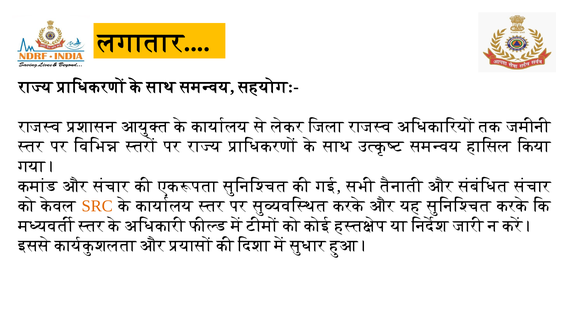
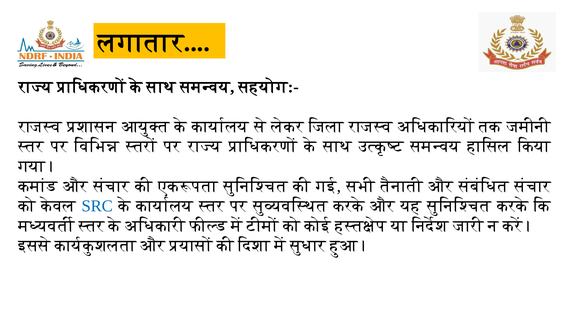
SRC colour: orange -> blue (97, 206)
